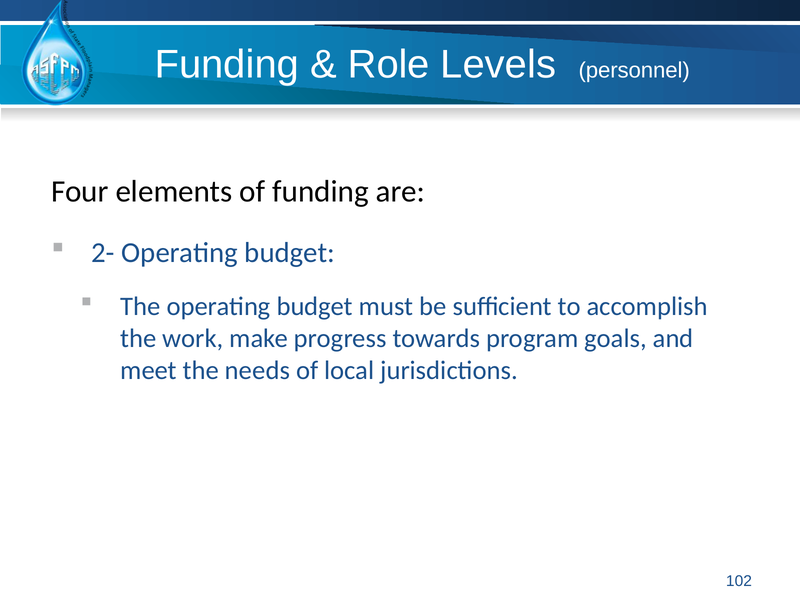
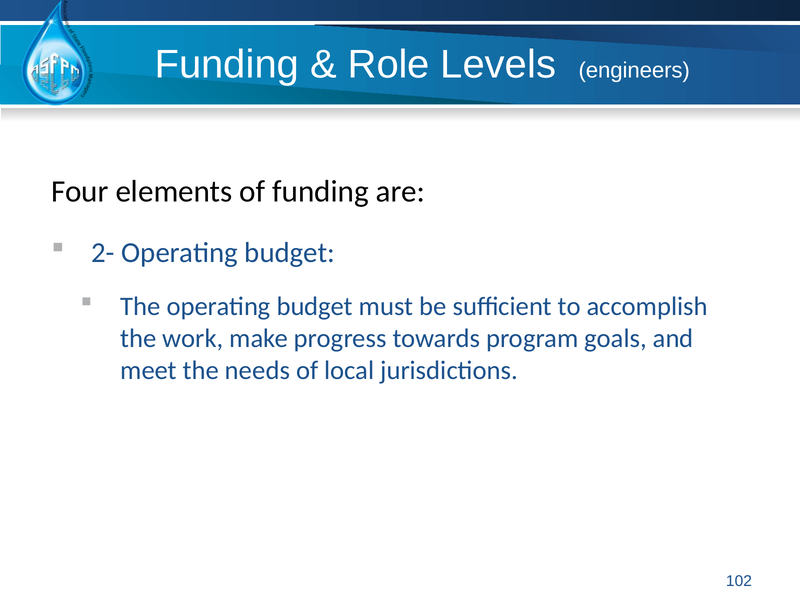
personnel: personnel -> engineers (634, 71)
